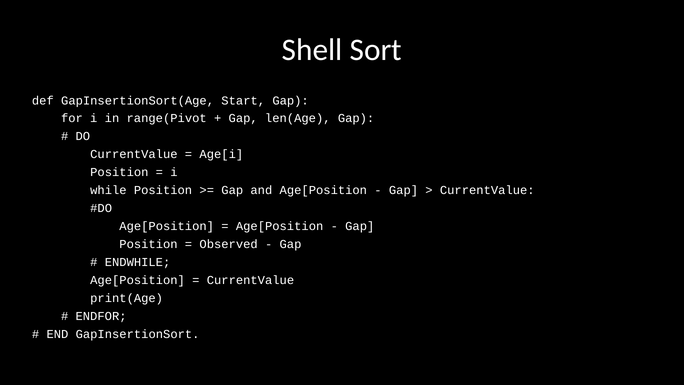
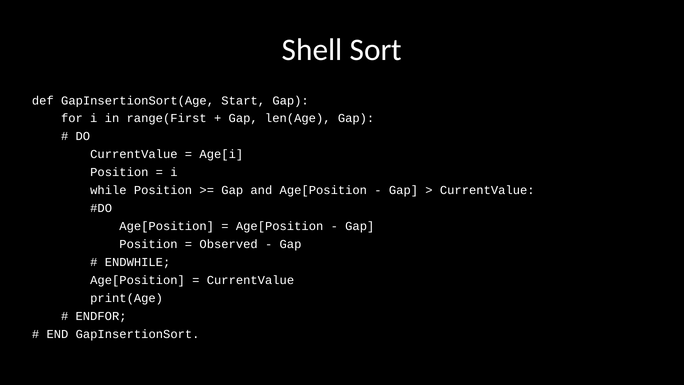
range(Pivot: range(Pivot -> range(First (167, 118)
